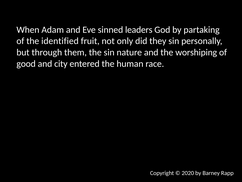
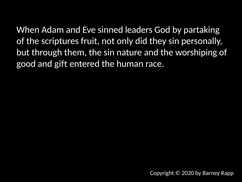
identified: identified -> scriptures (60, 41)
city: city -> gift (61, 64)
